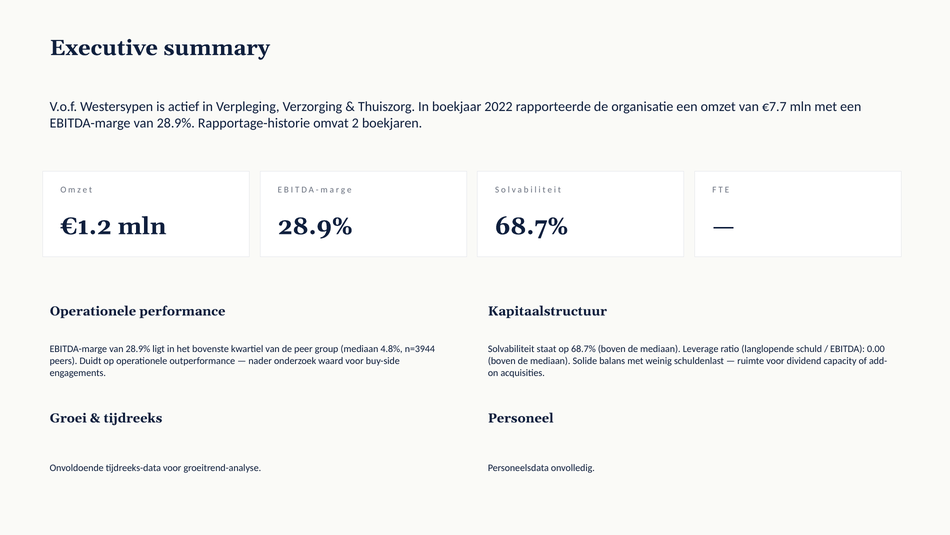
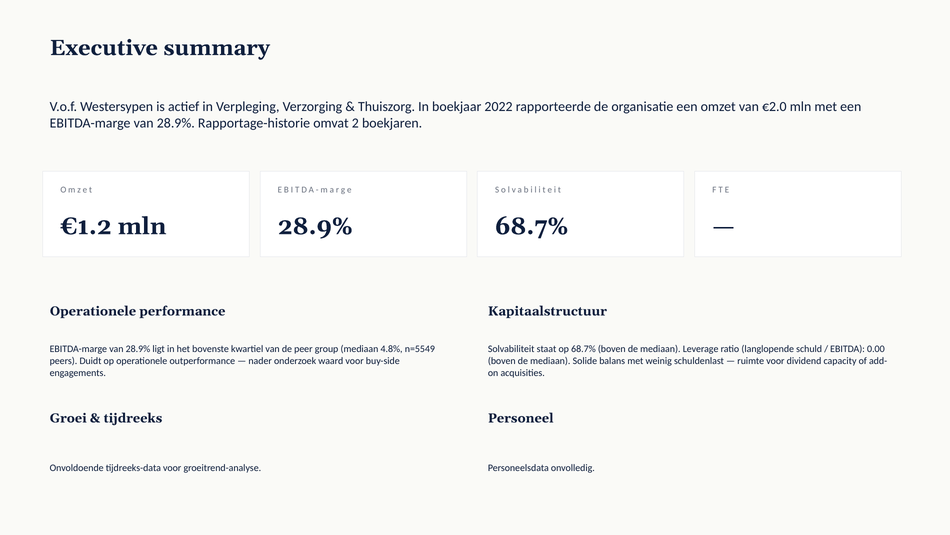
€7.7: €7.7 -> €2.0 (774, 107)
n=3944: n=3944 -> n=5549 (420, 349)
